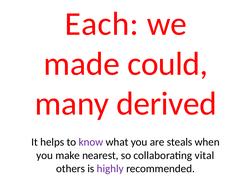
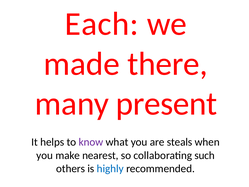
could: could -> there (168, 64)
derived: derived -> present (167, 104)
vital: vital -> such (205, 155)
highly colour: purple -> blue (110, 168)
